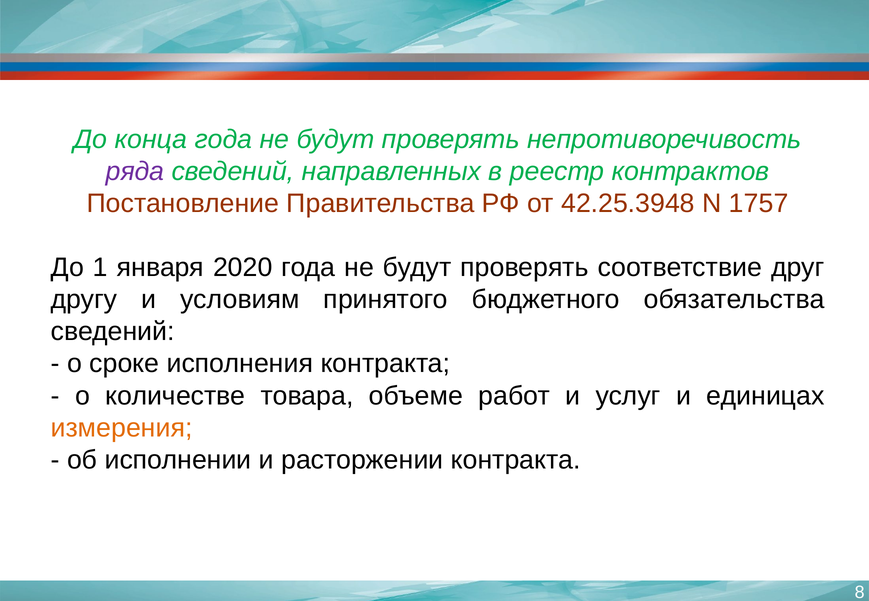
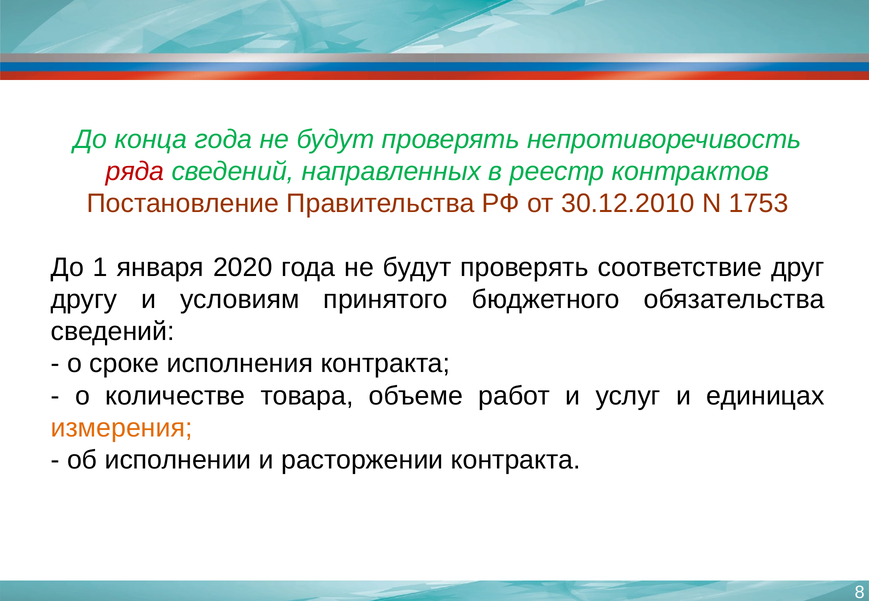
ряда colour: purple -> red (135, 172)
42.25.3948: 42.25.3948 -> 30.12.2010 (628, 204)
1757: 1757 -> 1753 (759, 204)
